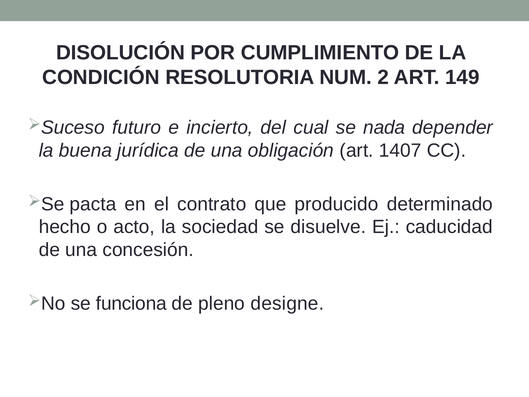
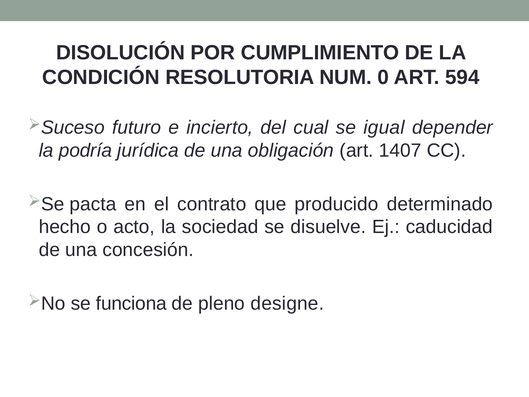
2: 2 -> 0 (383, 77)
149: 149 -> 594 (462, 77)
nada: nada -> igual (384, 127)
buena: buena -> podría (86, 150)
